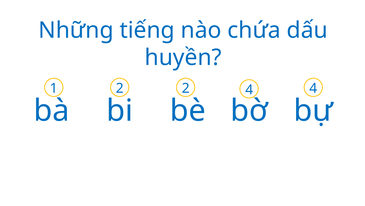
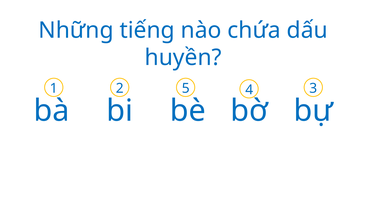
2 2: 2 -> 5 (186, 88)
4 4: 4 -> 3 (313, 88)
